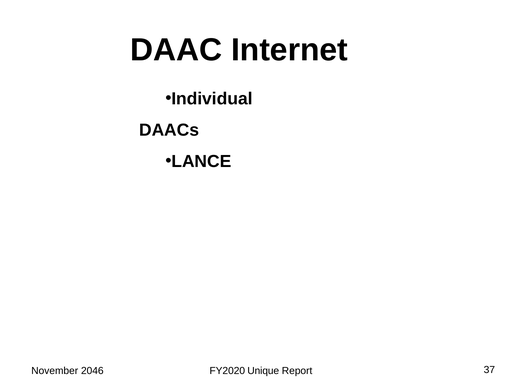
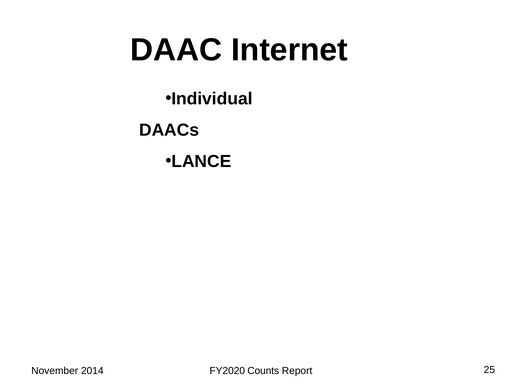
2046: 2046 -> 2014 (92, 370)
Unique: Unique -> Counts (263, 370)
37: 37 -> 25 (489, 369)
